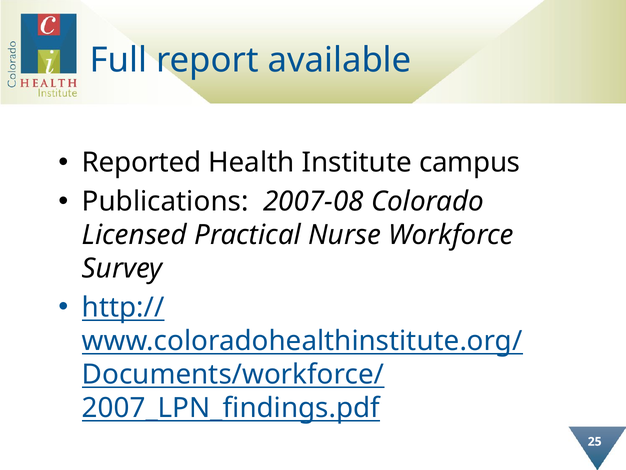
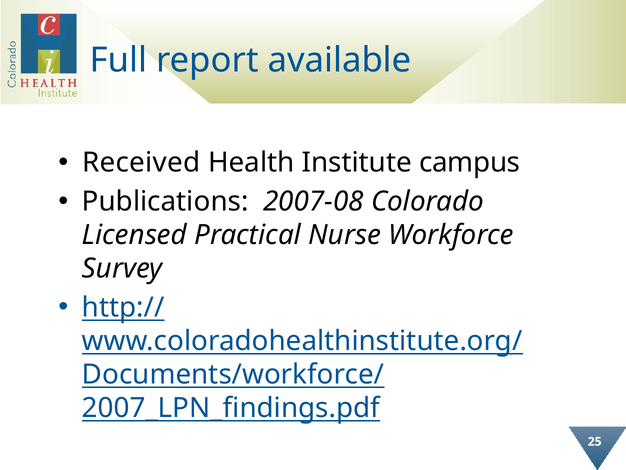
Reported: Reported -> Received (141, 163)
